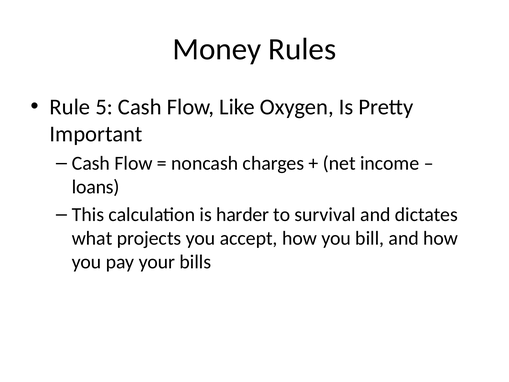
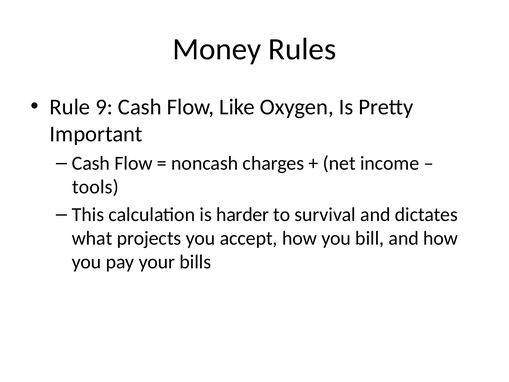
5: 5 -> 9 (104, 107)
loans: loans -> tools (95, 187)
